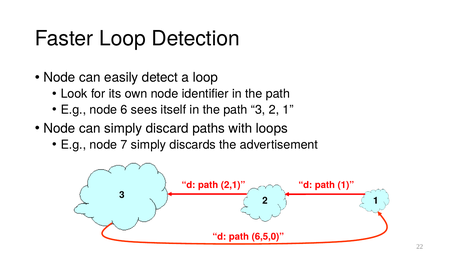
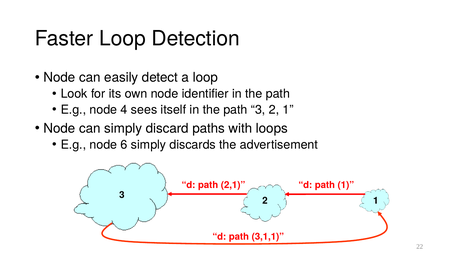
6: 6 -> 4 (124, 109)
7: 7 -> 6 (124, 144)
6,5,0: 6,5,0 -> 3,1,1 (268, 236)
